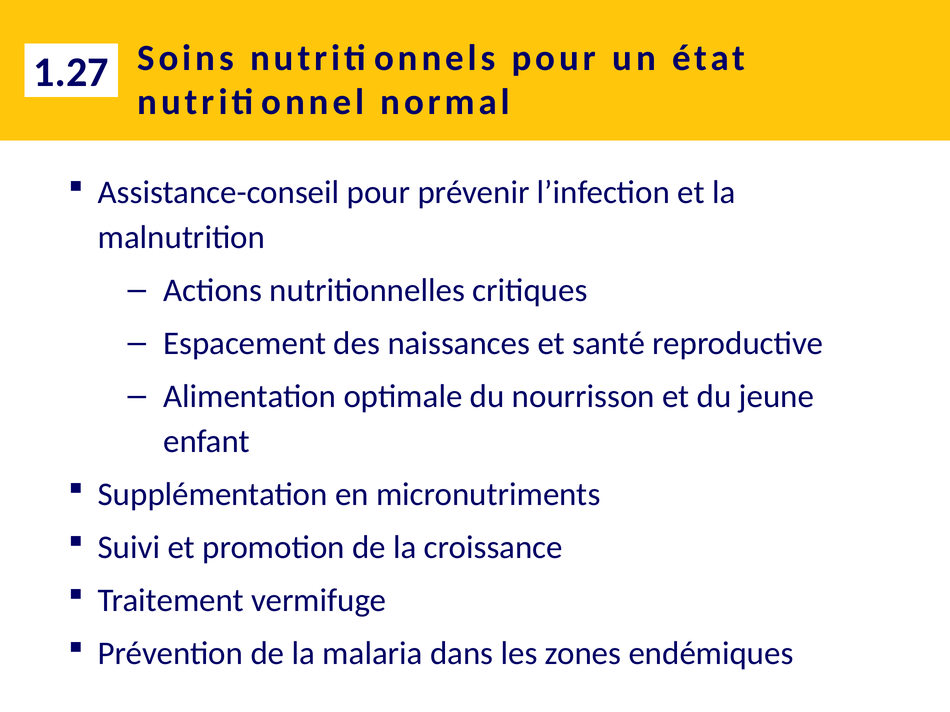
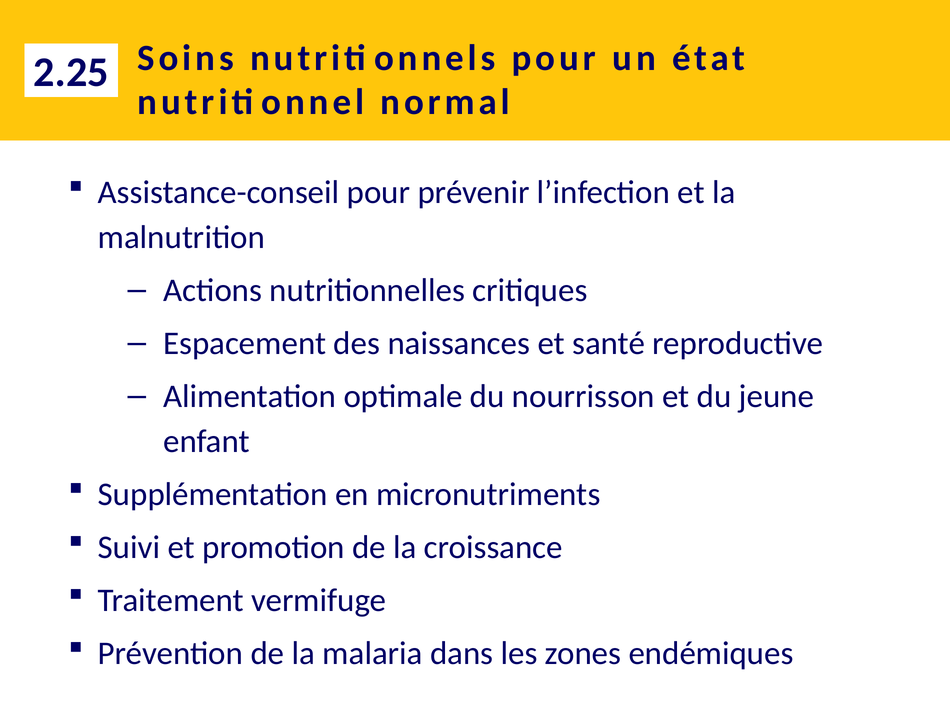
1.27: 1.27 -> 2.25 (71, 72)
